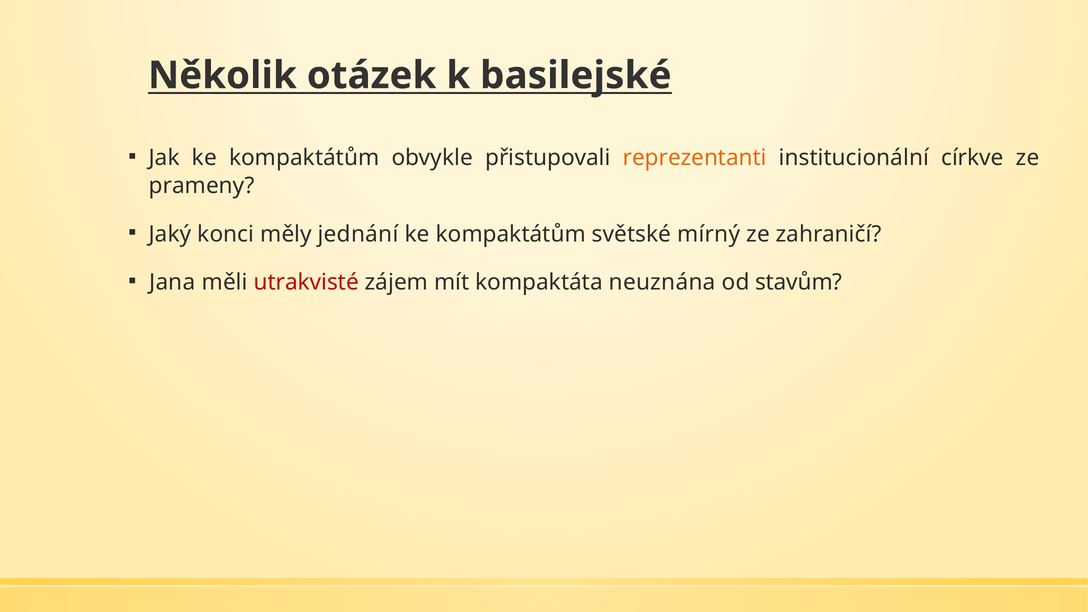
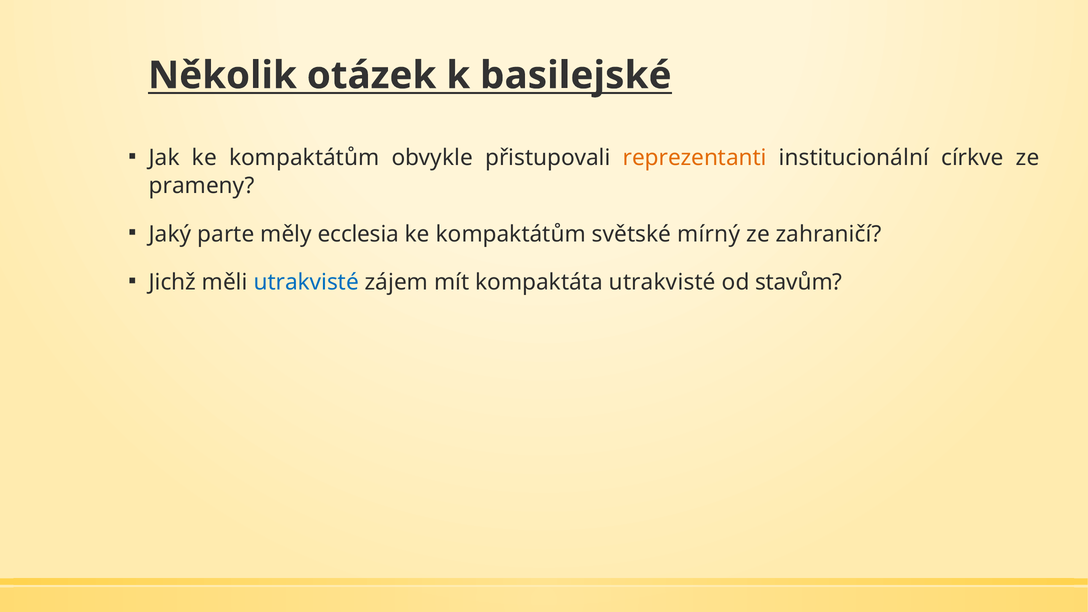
konci: konci -> parte (226, 234)
jednání: jednání -> ecclesia (358, 234)
Jana: Jana -> Jichž (172, 282)
utrakvisté colour: red -> blue (306, 282)
kompaktáta neuznána: neuznána -> utrakvisté (662, 282)
